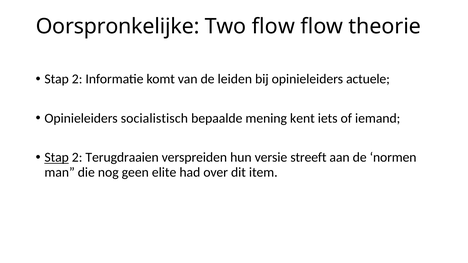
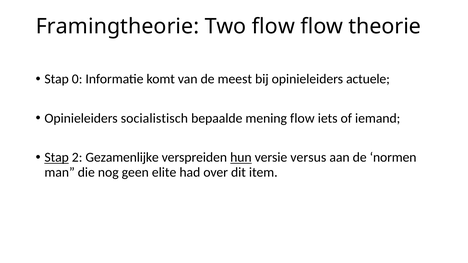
Oorspronkelijke: Oorspronkelijke -> Framingtheorie (117, 26)
2: 2 -> 0 (77, 79)
leiden: leiden -> meest (235, 79)
mening kent: kent -> flow (302, 118)
Terugdraaien: Terugdraaien -> Gezamenlijke (122, 158)
hun underline: none -> present (241, 158)
streeft: streeft -> versus (308, 158)
